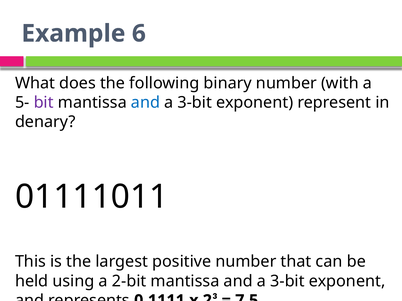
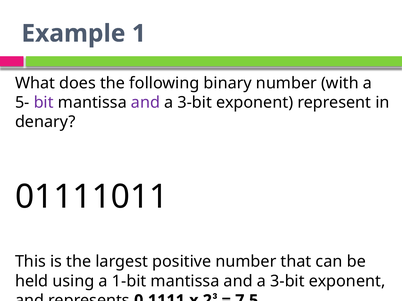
6: 6 -> 1 (139, 34)
and colour: blue -> purple (145, 103)
2-bit: 2-bit -> 1-bit (129, 282)
